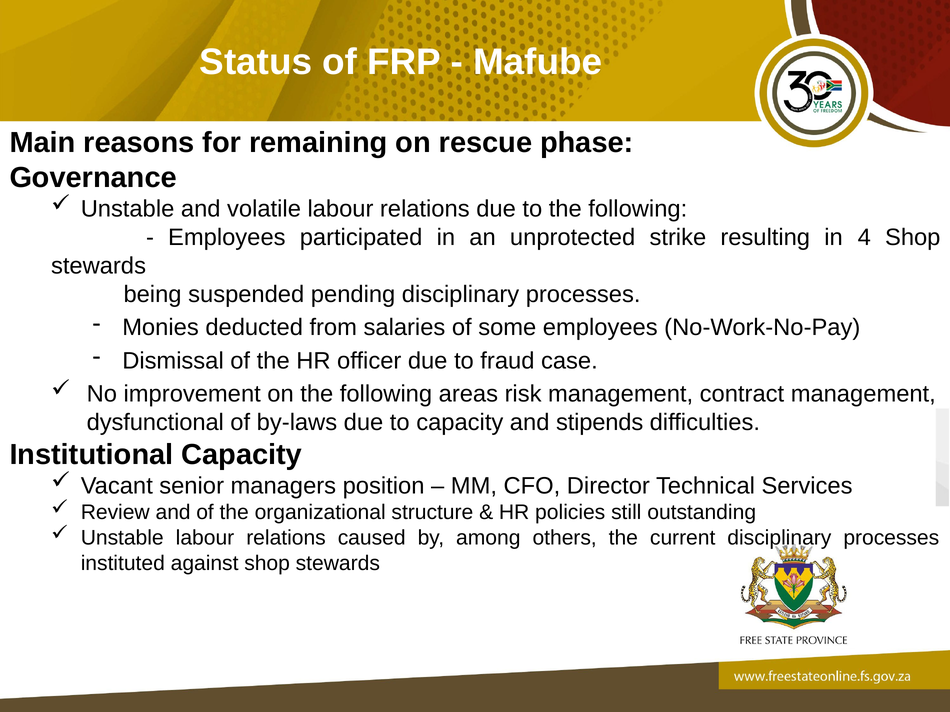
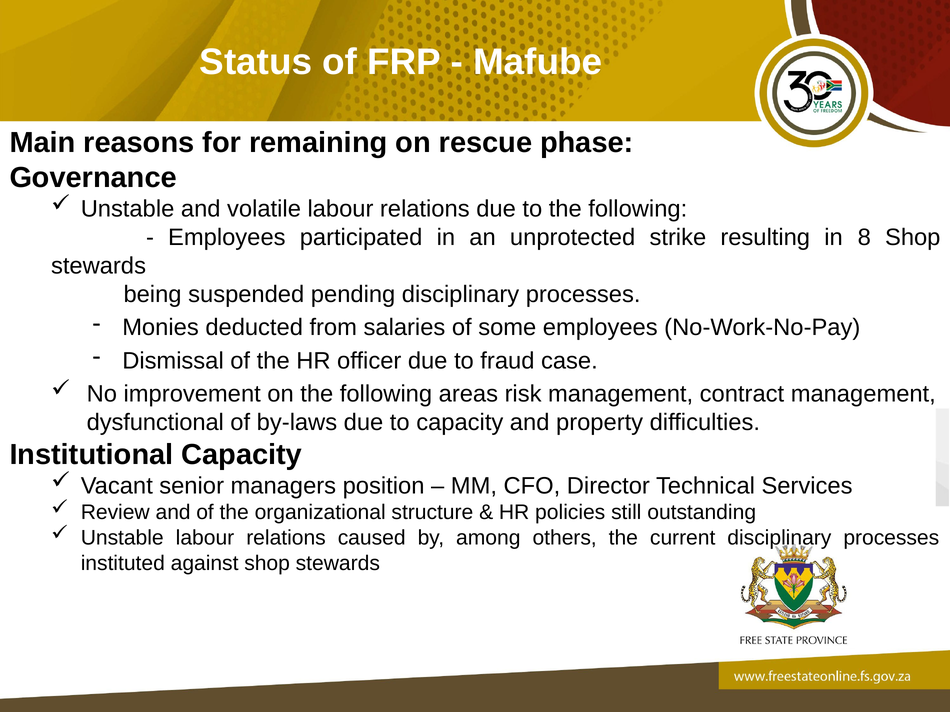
4: 4 -> 8 (864, 238)
stipends: stipends -> property (600, 423)
